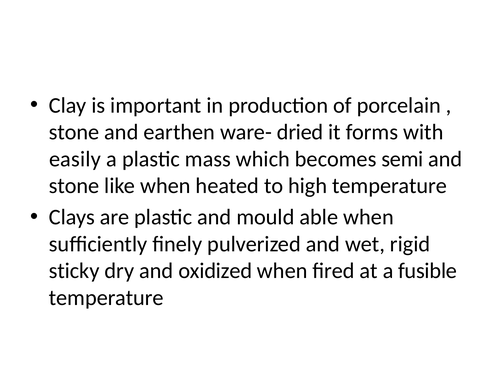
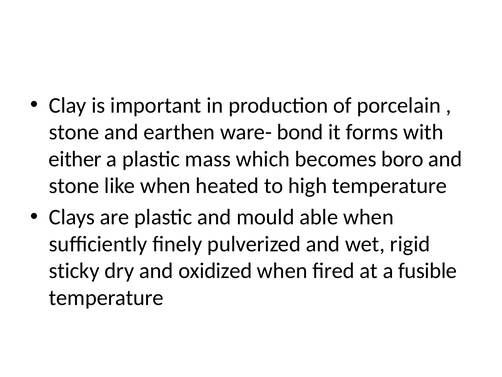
dried: dried -> bond (300, 132)
easily: easily -> either (75, 159)
semi: semi -> boro (402, 159)
